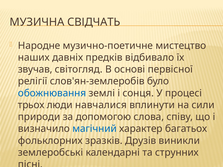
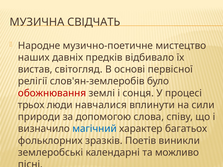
звучав: звучав -> вистав (35, 69)
обожнювання colour: blue -> red (52, 93)
Друзів: Друзів -> Поетів (141, 141)
струнних: струнних -> можливо (177, 153)
